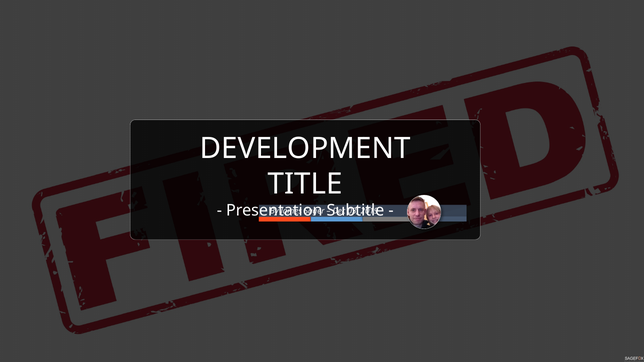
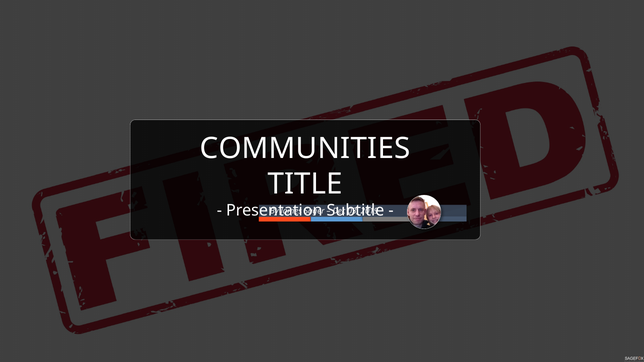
DEVELOPMENT: DEVELOPMENT -> COMMUNITIES (305, 149)
